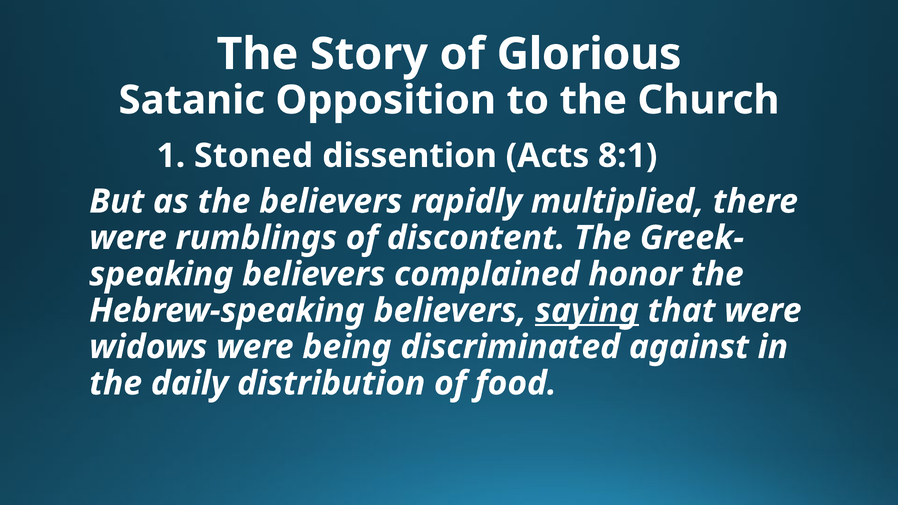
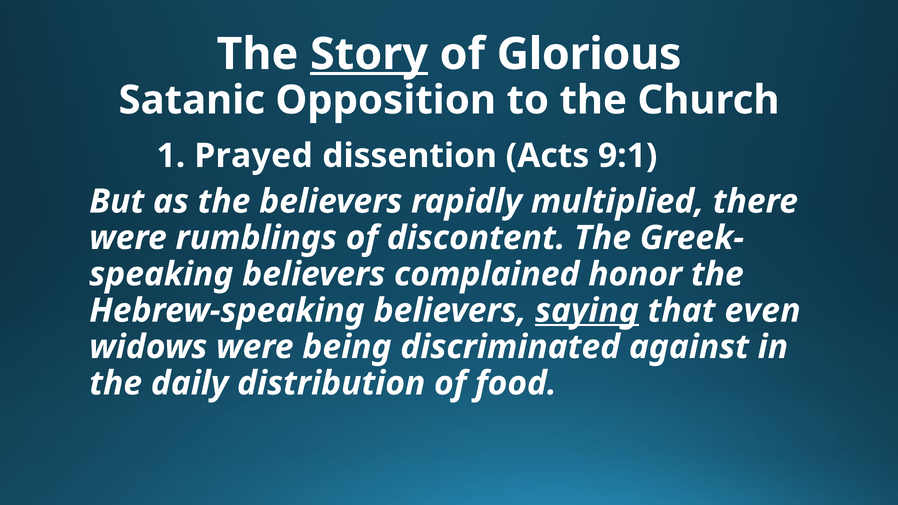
Story underline: none -> present (369, 54)
Stoned: Stoned -> Prayed (254, 156)
8:1: 8:1 -> 9:1 (628, 156)
that were: were -> even (763, 311)
